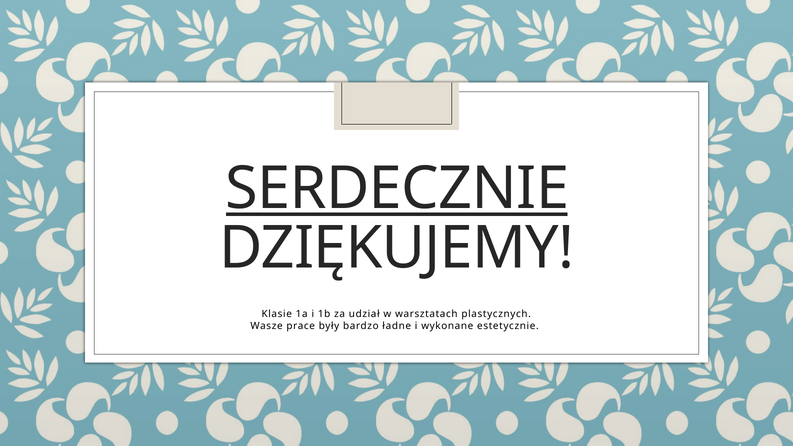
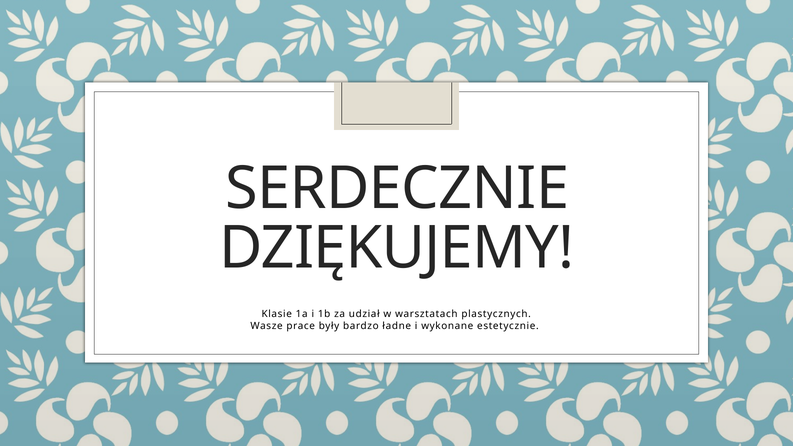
SERDECZNIE underline: present -> none (397, 189)
